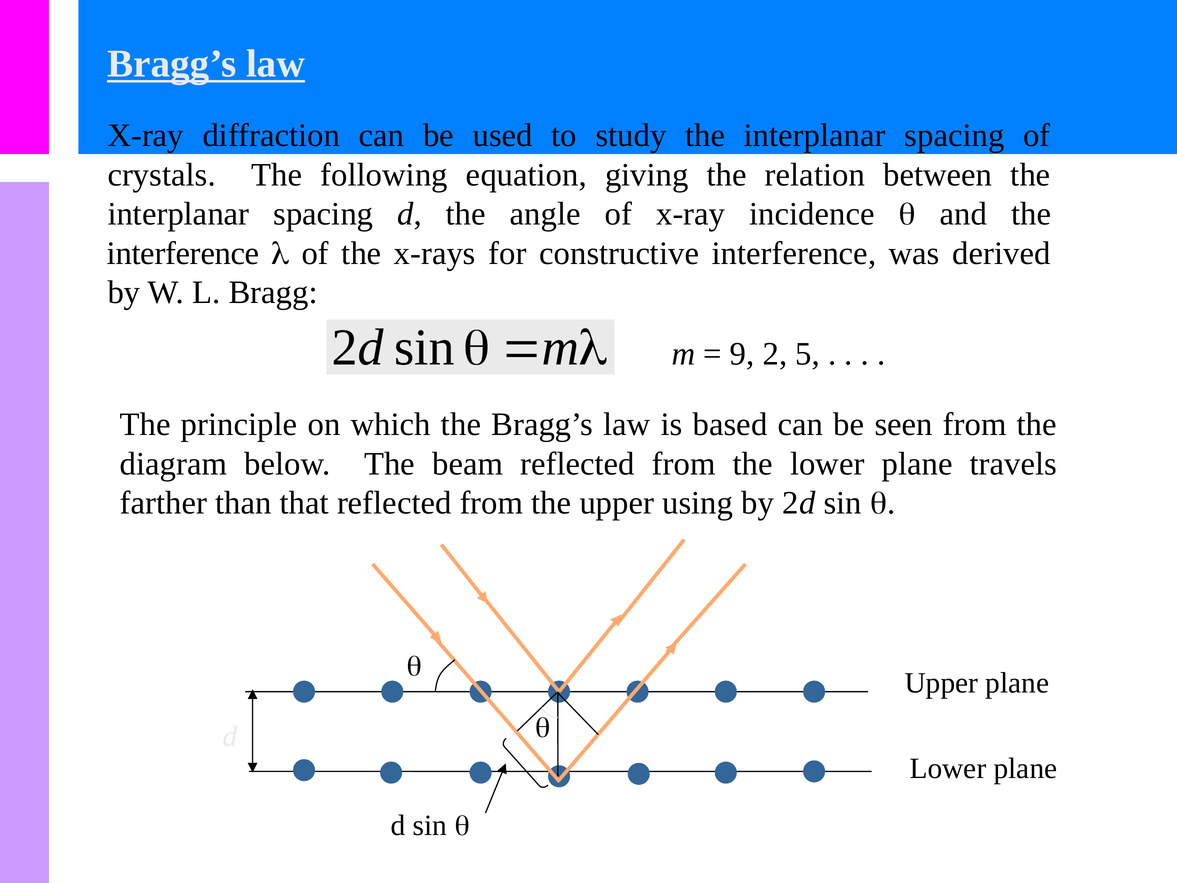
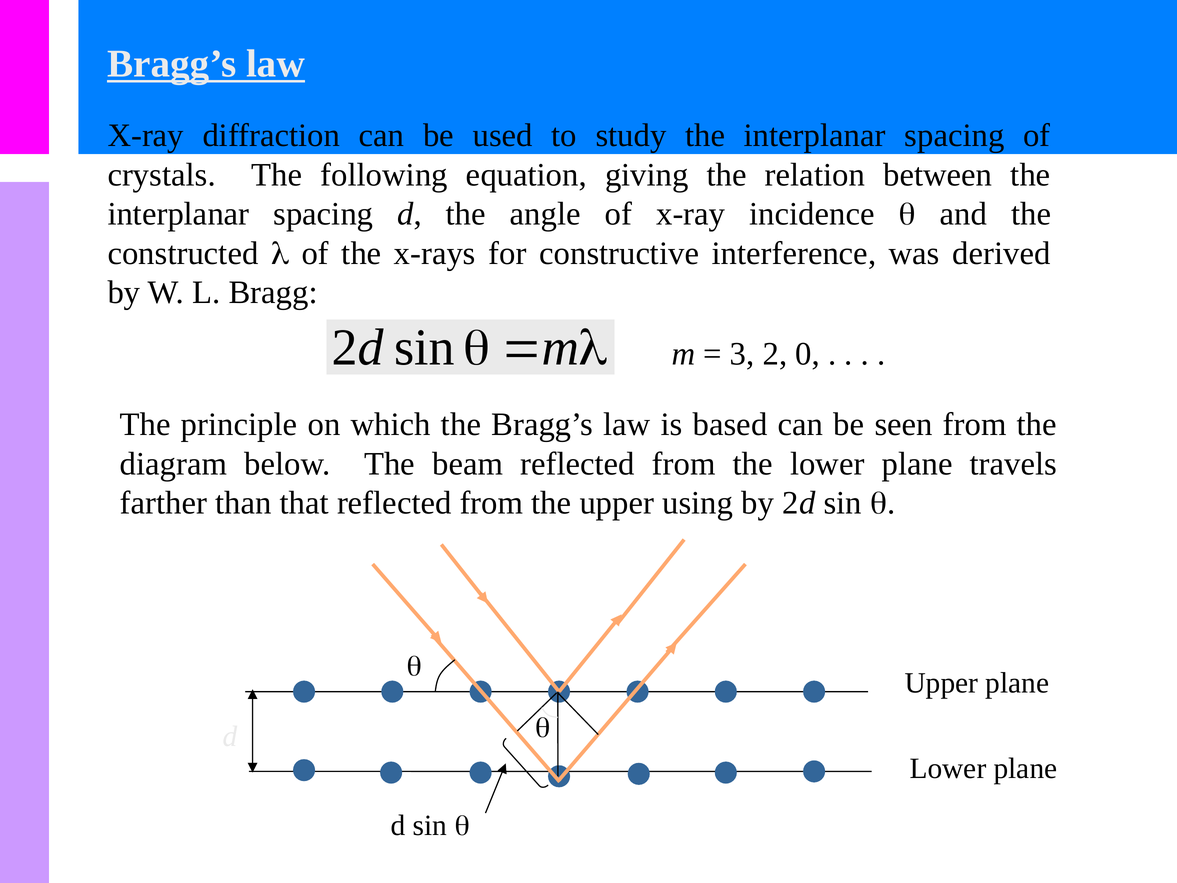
interference: interference -> constructed (183, 253)
9: 9 -> 3 (742, 354)
5: 5 -> 0 (808, 354)
